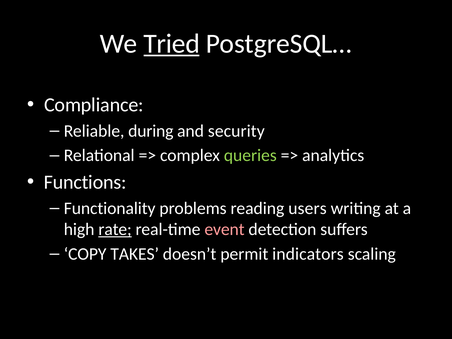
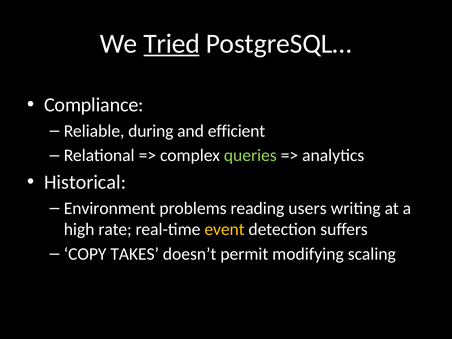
security: security -> efficient (236, 131)
Functions: Functions -> Historical (85, 182)
Functionality: Functionality -> Environment (110, 208)
rate underline: present -> none (115, 229)
event colour: pink -> yellow (225, 229)
indicators: indicators -> modifying (308, 254)
